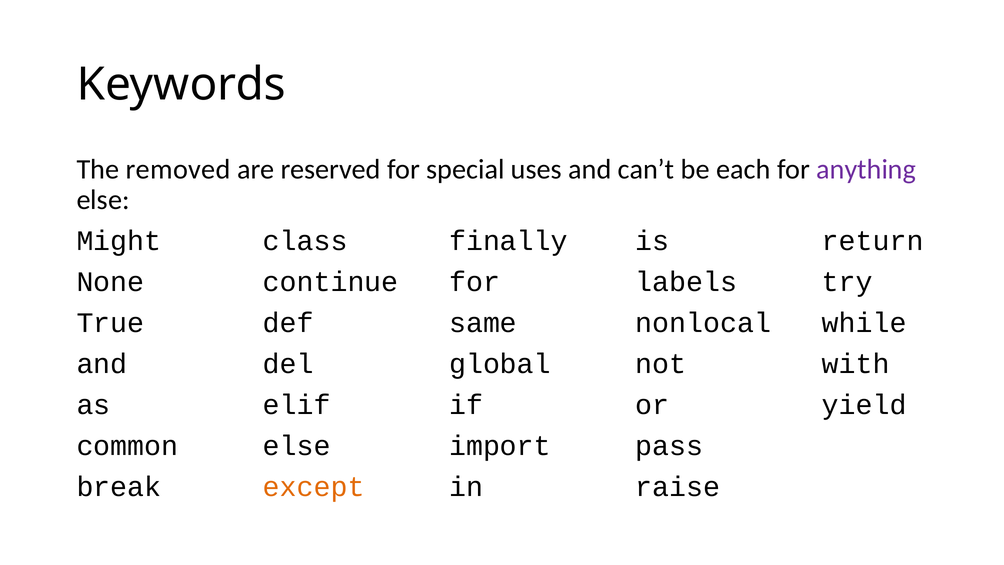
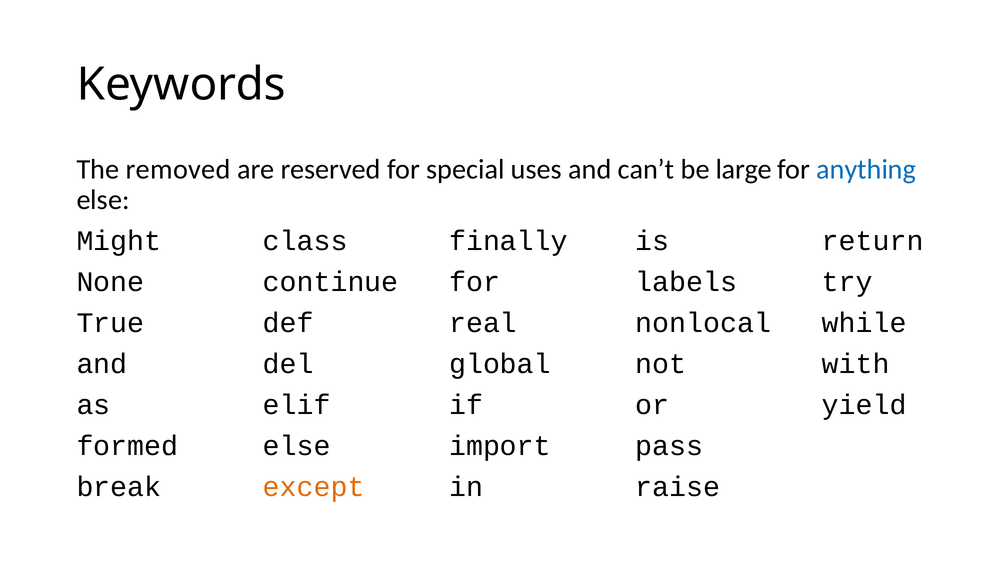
each: each -> large (744, 169)
anything colour: purple -> blue (866, 169)
same: same -> real (483, 323)
common: common -> formed (127, 446)
